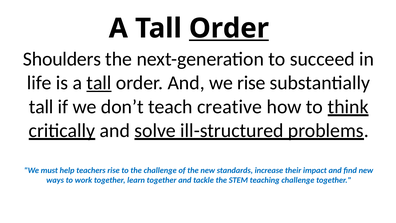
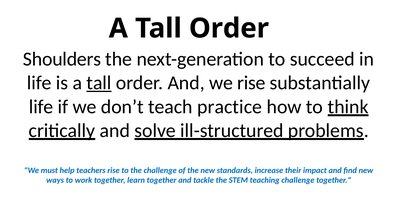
Order underline: present -> none (229, 28)
tall: tall -> life (41, 107)
creative: creative -> practice (230, 107)
